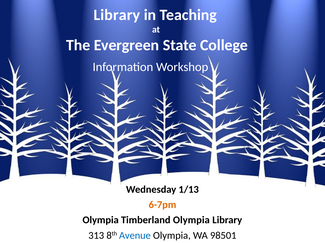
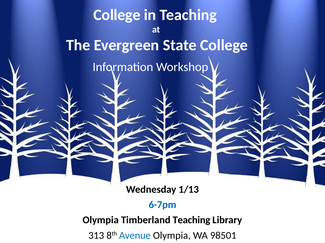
Library: Library -> College (117, 15)
6-7pm colour: orange -> blue (162, 205)
Timberland Olympia: Olympia -> Teaching (191, 221)
